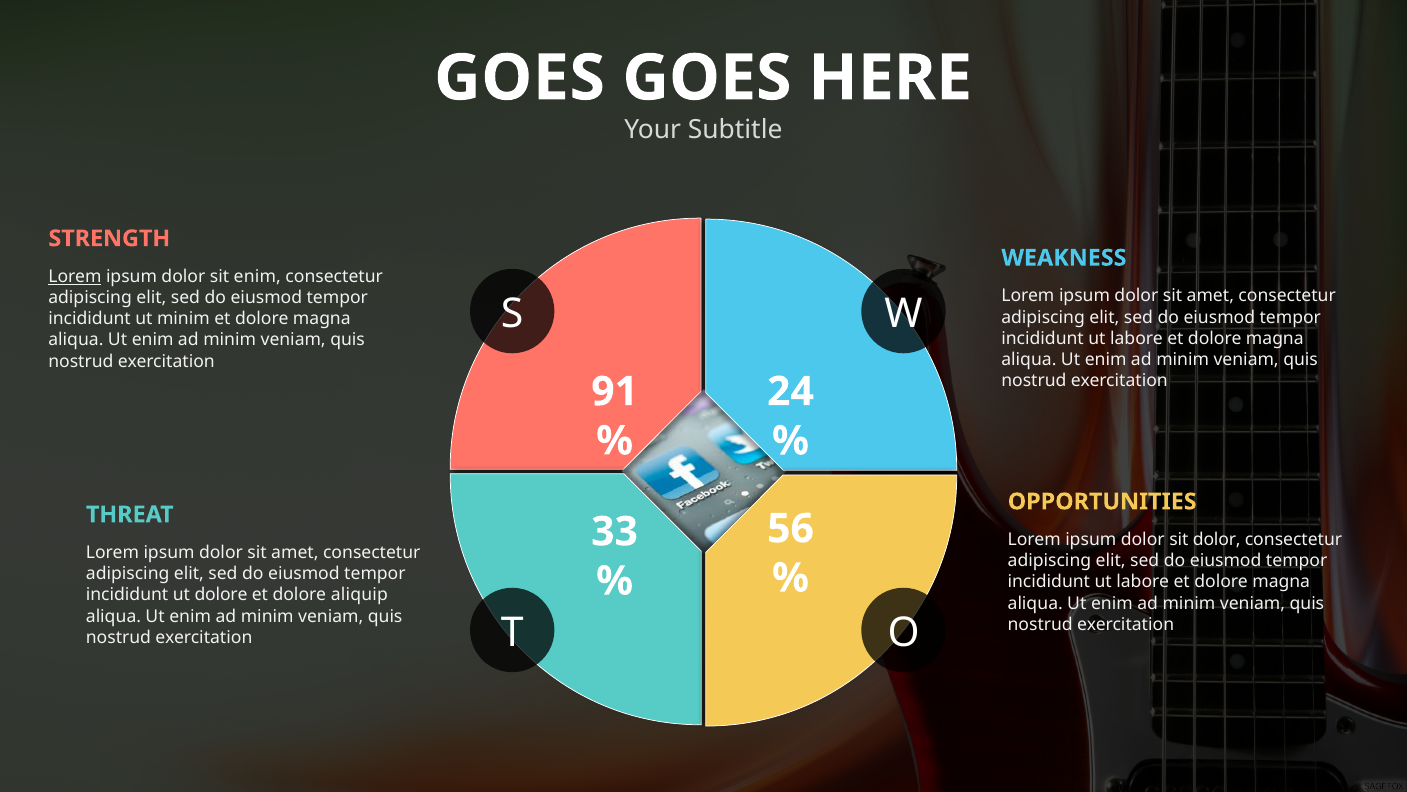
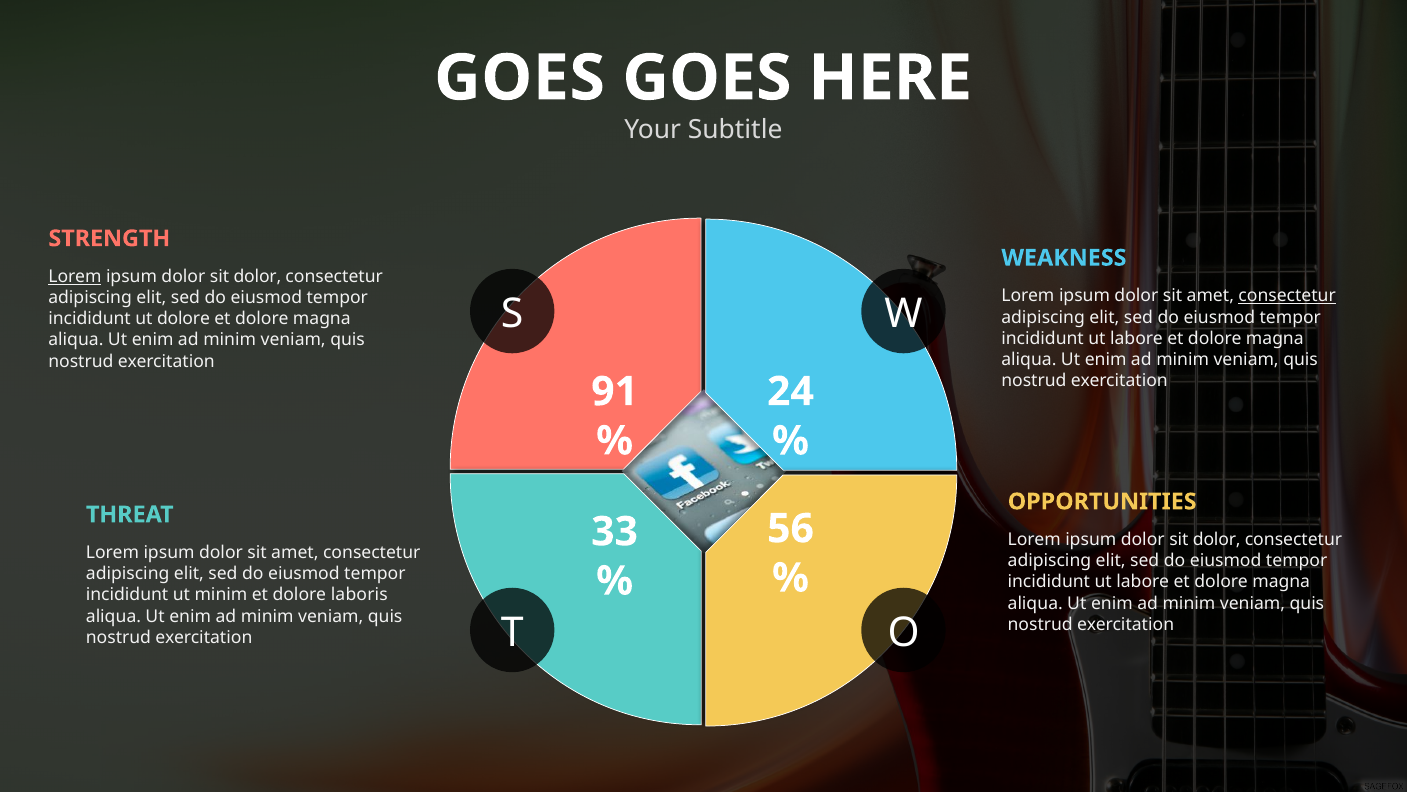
enim: enim -> dolor (257, 277)
consectetur underline: none -> present (1287, 296)
ut minim: minim -> dolore (183, 319)
ut dolore: dolore -> minim (221, 595)
aliquip: aliquip -> laboris (359, 595)
